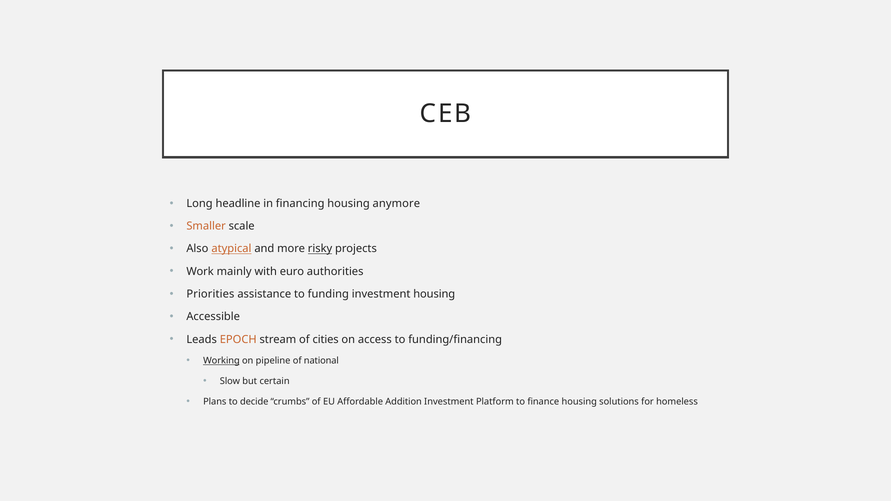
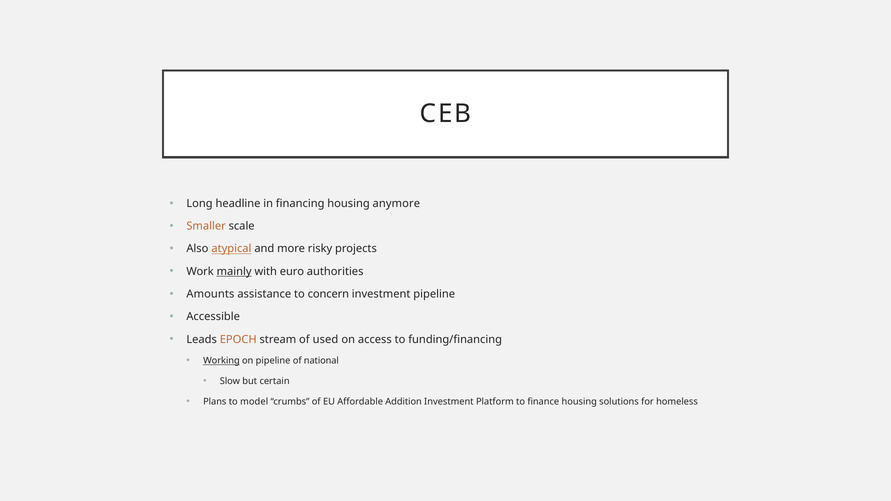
risky underline: present -> none (320, 249)
mainly underline: none -> present (234, 272)
Priorities: Priorities -> Amounts (210, 294)
funding: funding -> concern (328, 294)
investment housing: housing -> pipeline (434, 294)
cities: cities -> used (325, 339)
decide: decide -> model (254, 402)
